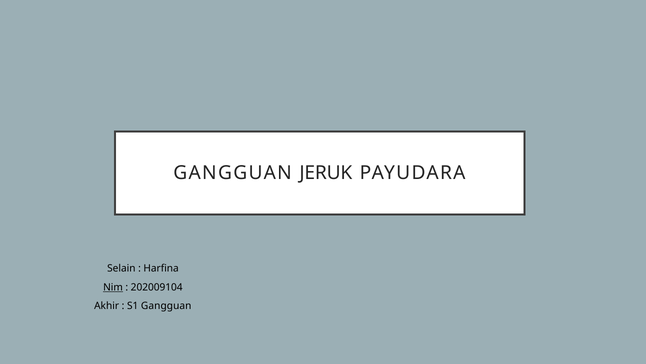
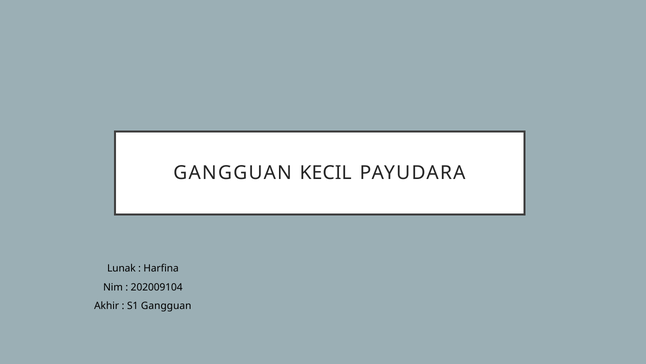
JERUK: JERUK -> KECIL (326, 172)
Selain: Selain -> Lunak (121, 268)
Nim underline: present -> none (113, 287)
